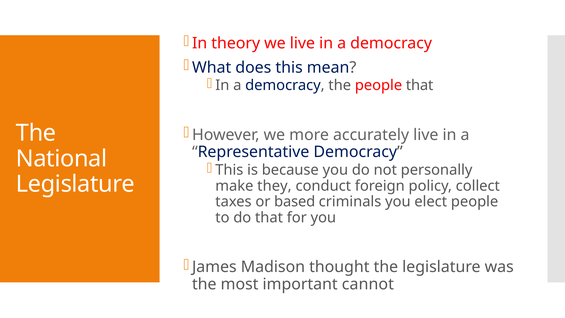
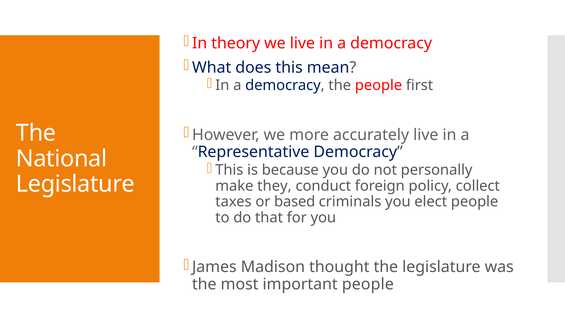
people that: that -> first (420, 85)
important cannot: cannot -> people (368, 284)
